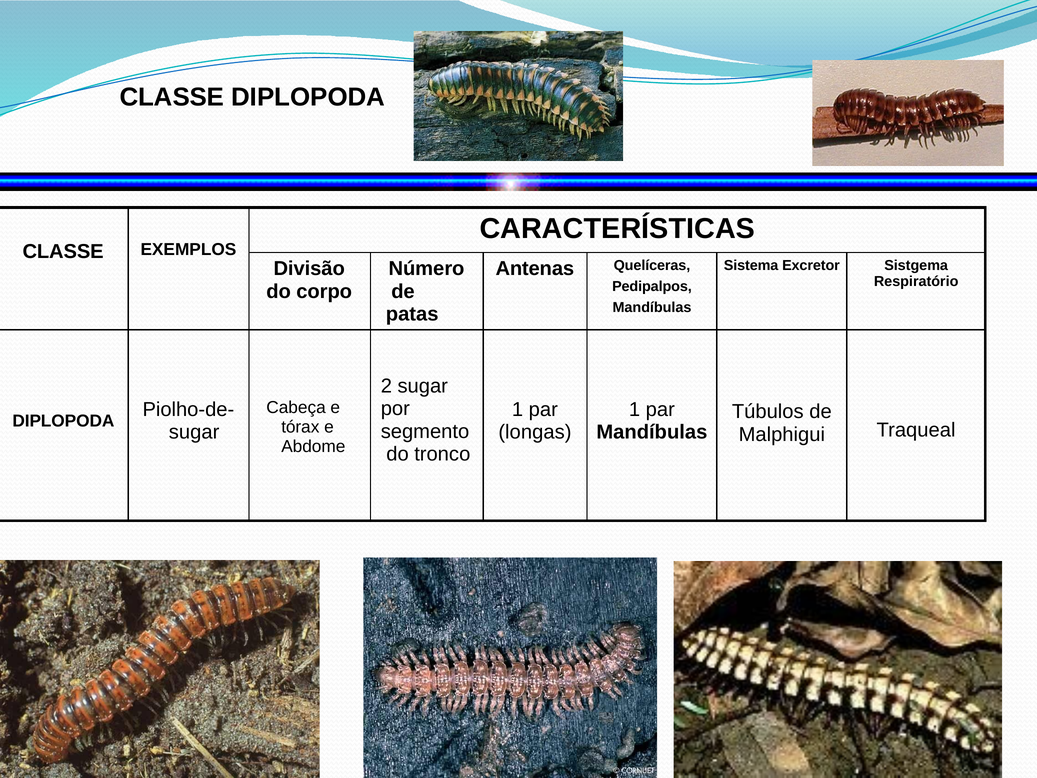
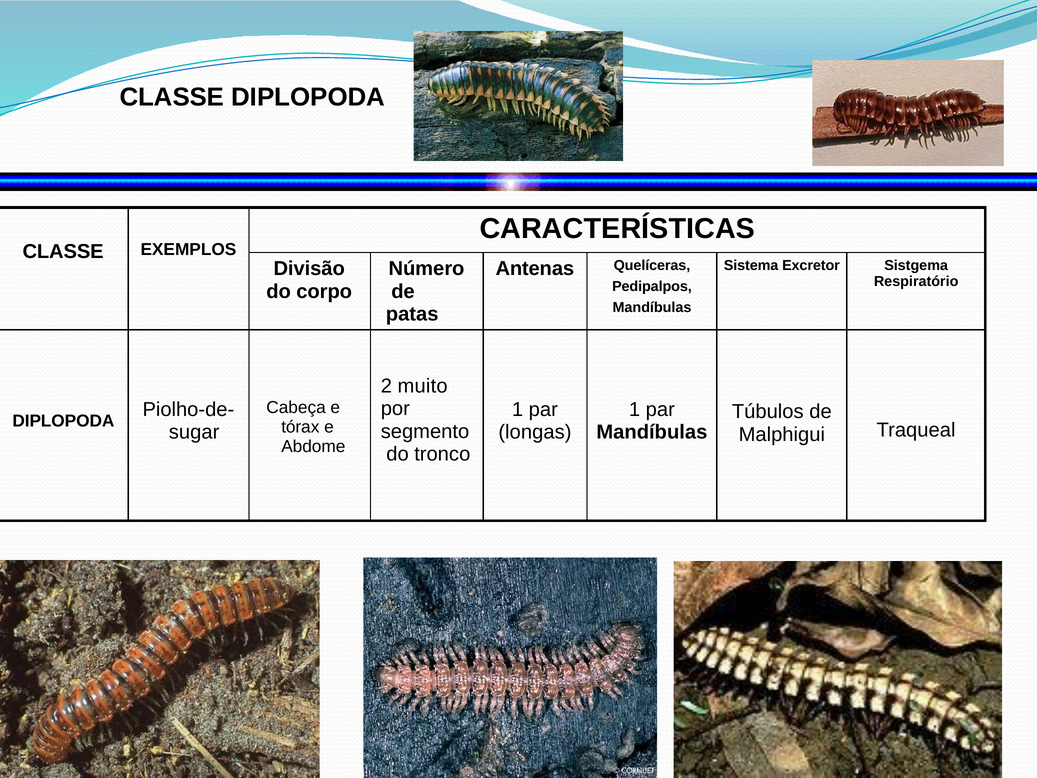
2 sugar: sugar -> muito (423, 386)
